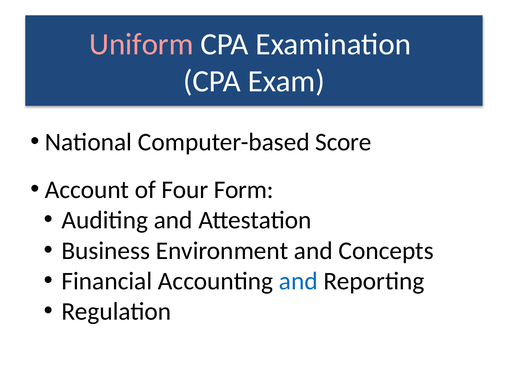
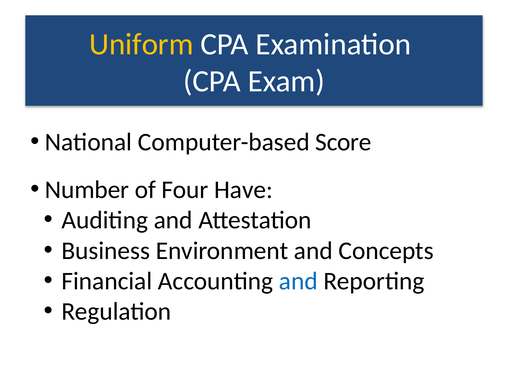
Uniform colour: pink -> yellow (141, 44)
Account: Account -> Number (87, 190)
Form: Form -> Have (244, 190)
